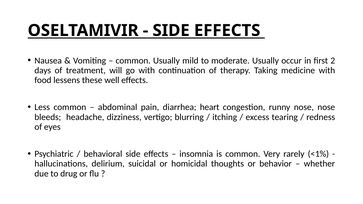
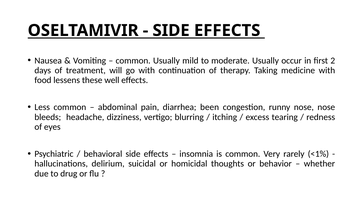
heart: heart -> been (210, 107)
